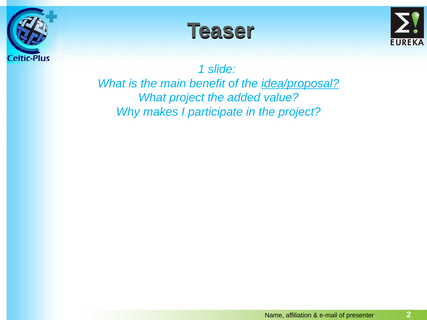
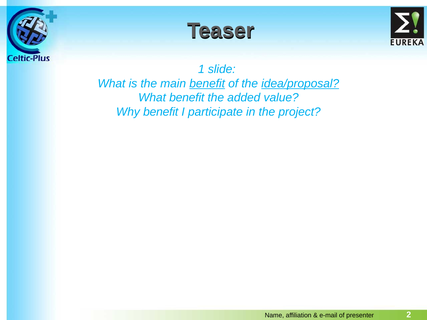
benefit underline: none -> present (207, 84)
What project: project -> benefit (187, 98)
Why makes: makes -> benefit (161, 112)
